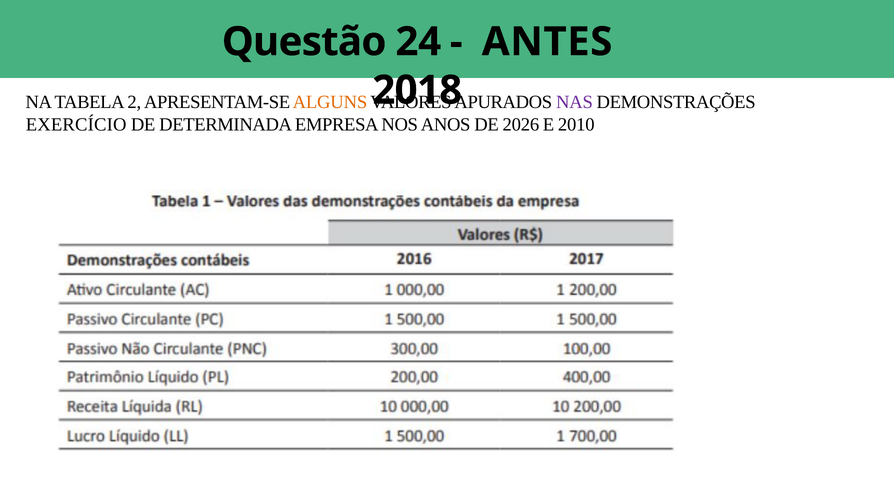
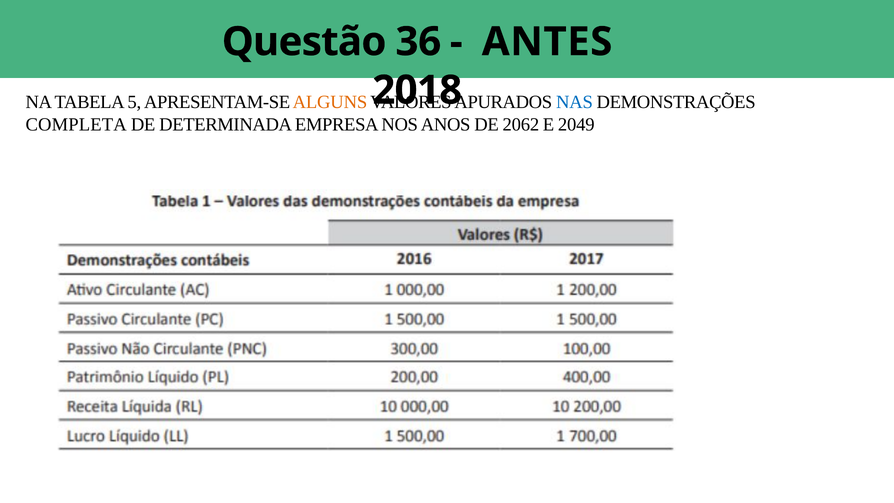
24: 24 -> 36 (418, 42)
2: 2 -> 5 (134, 102)
NAS colour: purple -> blue (574, 102)
EXERCÍCIO: EXERCÍCIO -> COMPLETA (76, 125)
2026: 2026 -> 2062 (521, 125)
2010: 2010 -> 2049 (576, 125)
